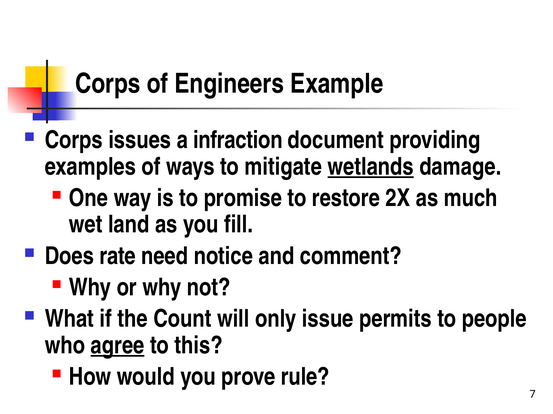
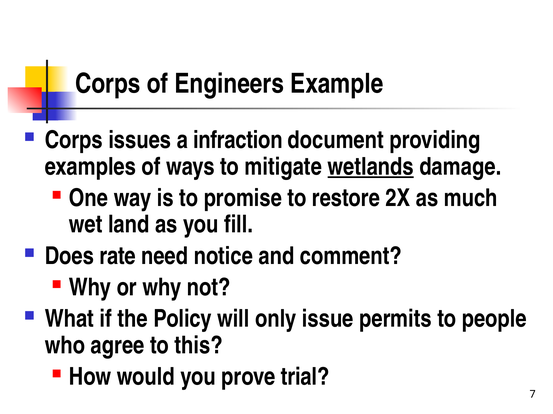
Count: Count -> Policy (182, 319)
agree underline: present -> none (118, 346)
rule: rule -> trial (305, 377)
